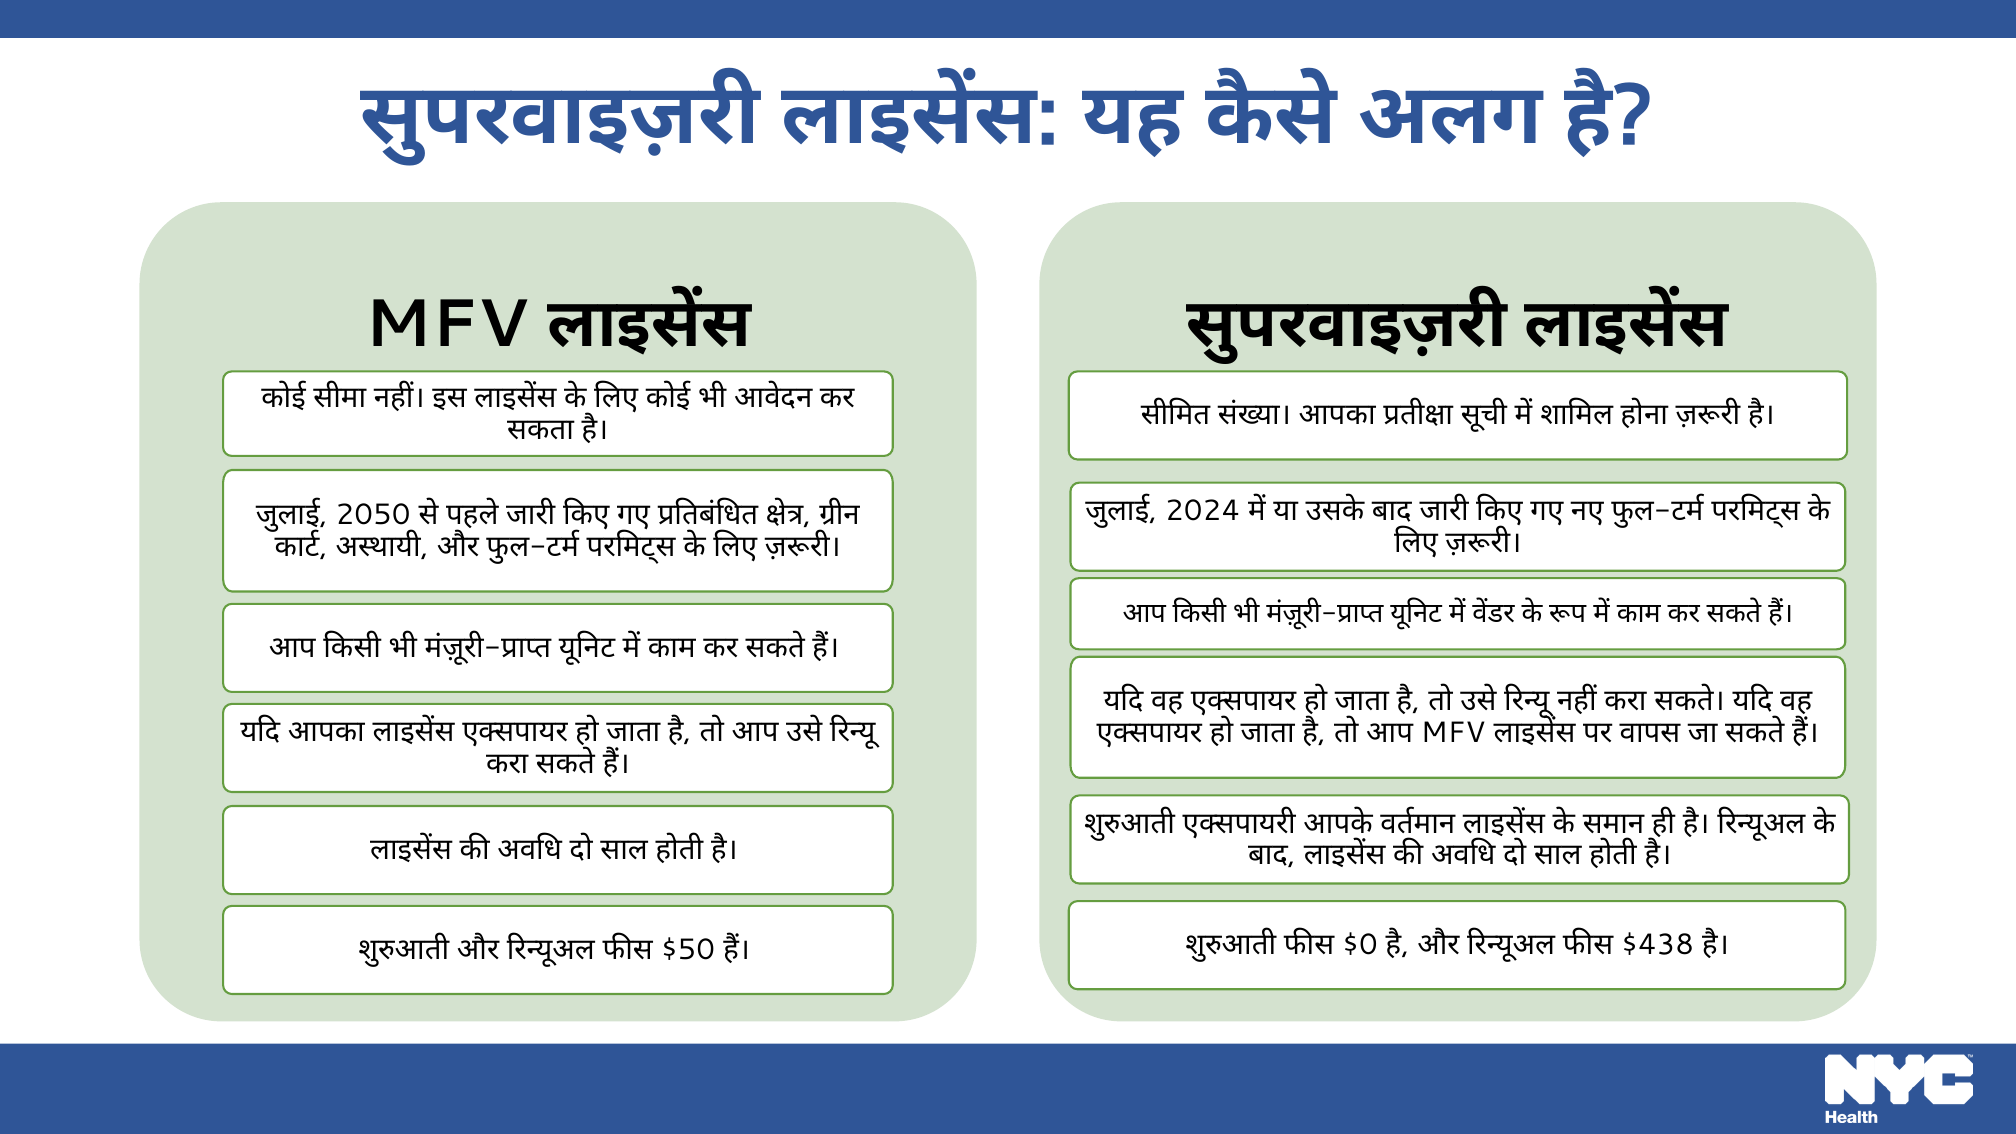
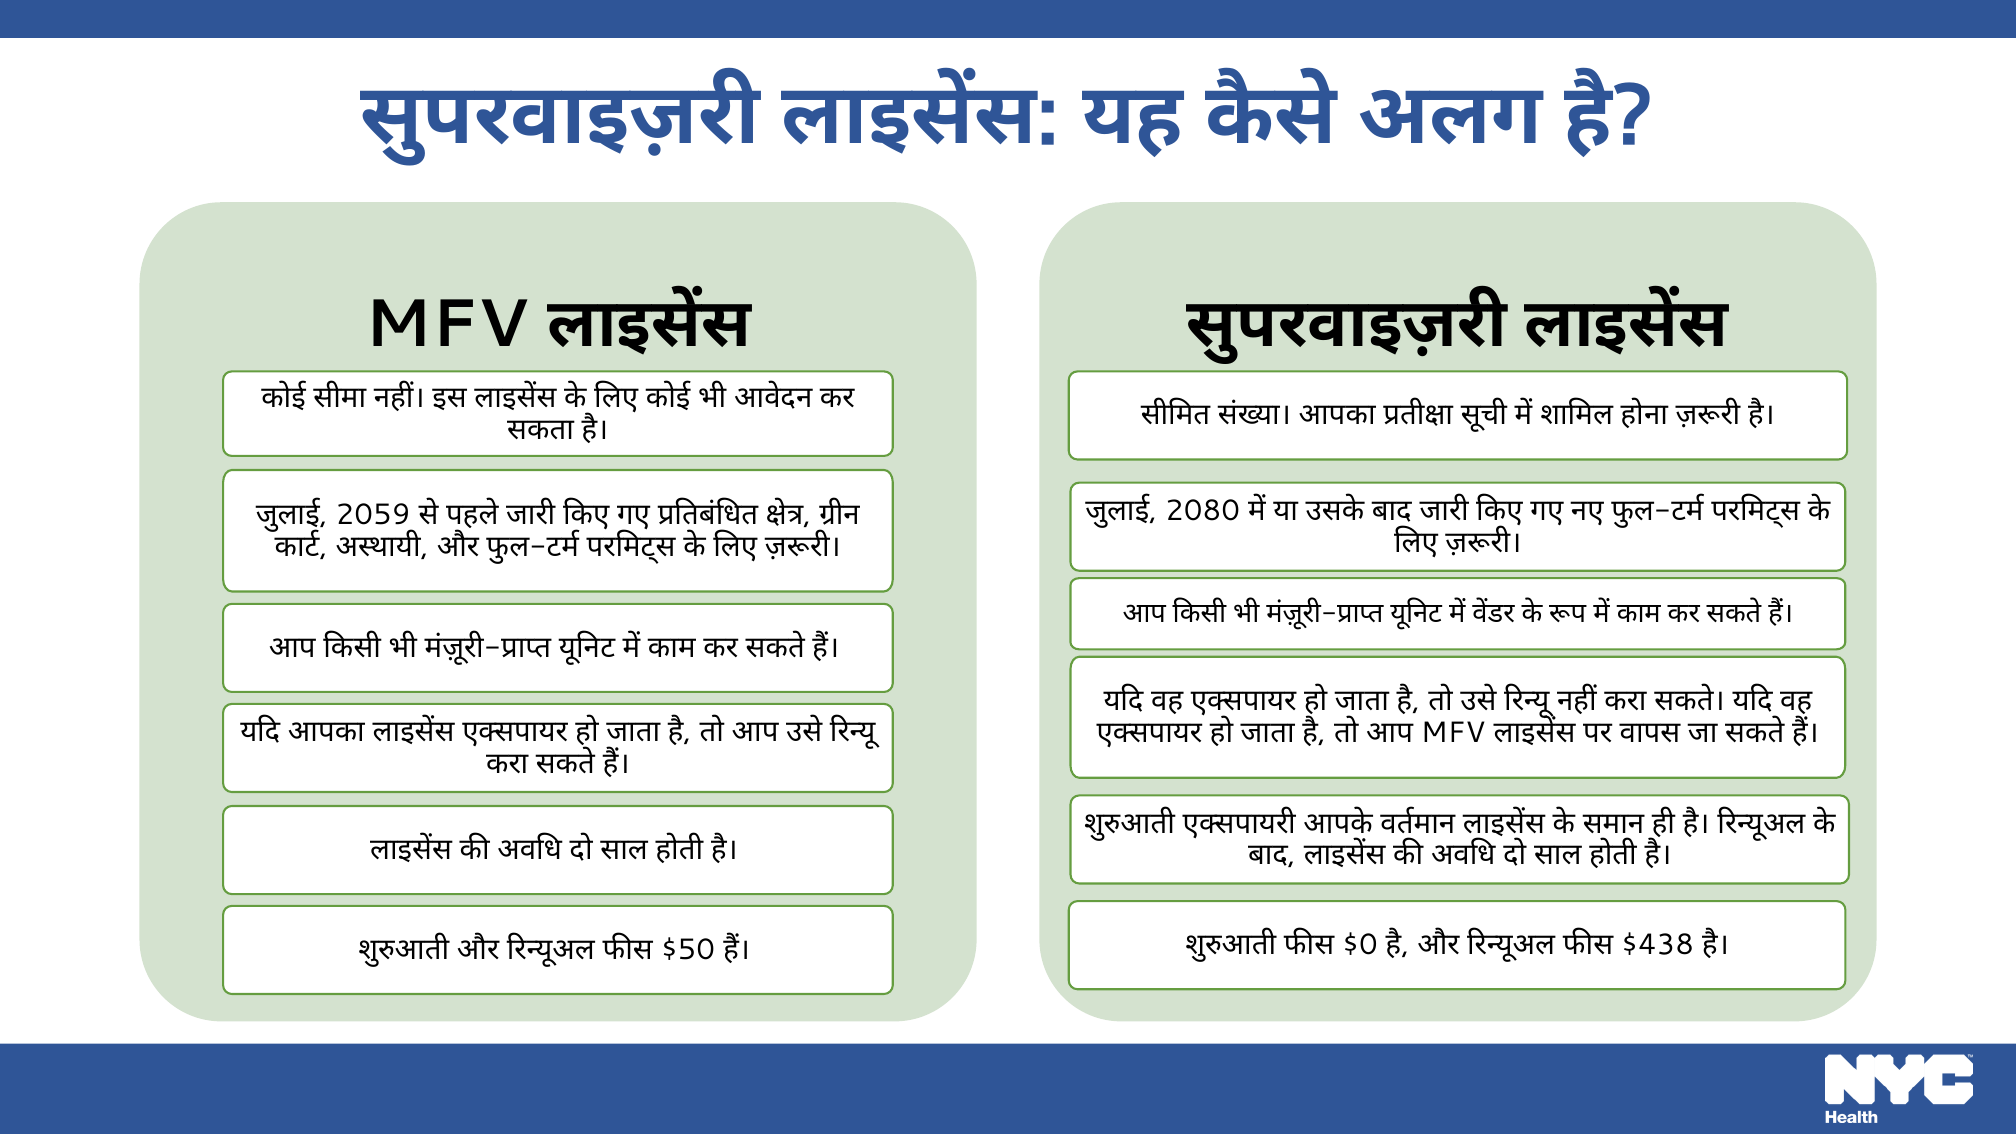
2024: 2024 -> 2080 (1203, 511)
2050: 2050 -> 2059 (373, 515)
